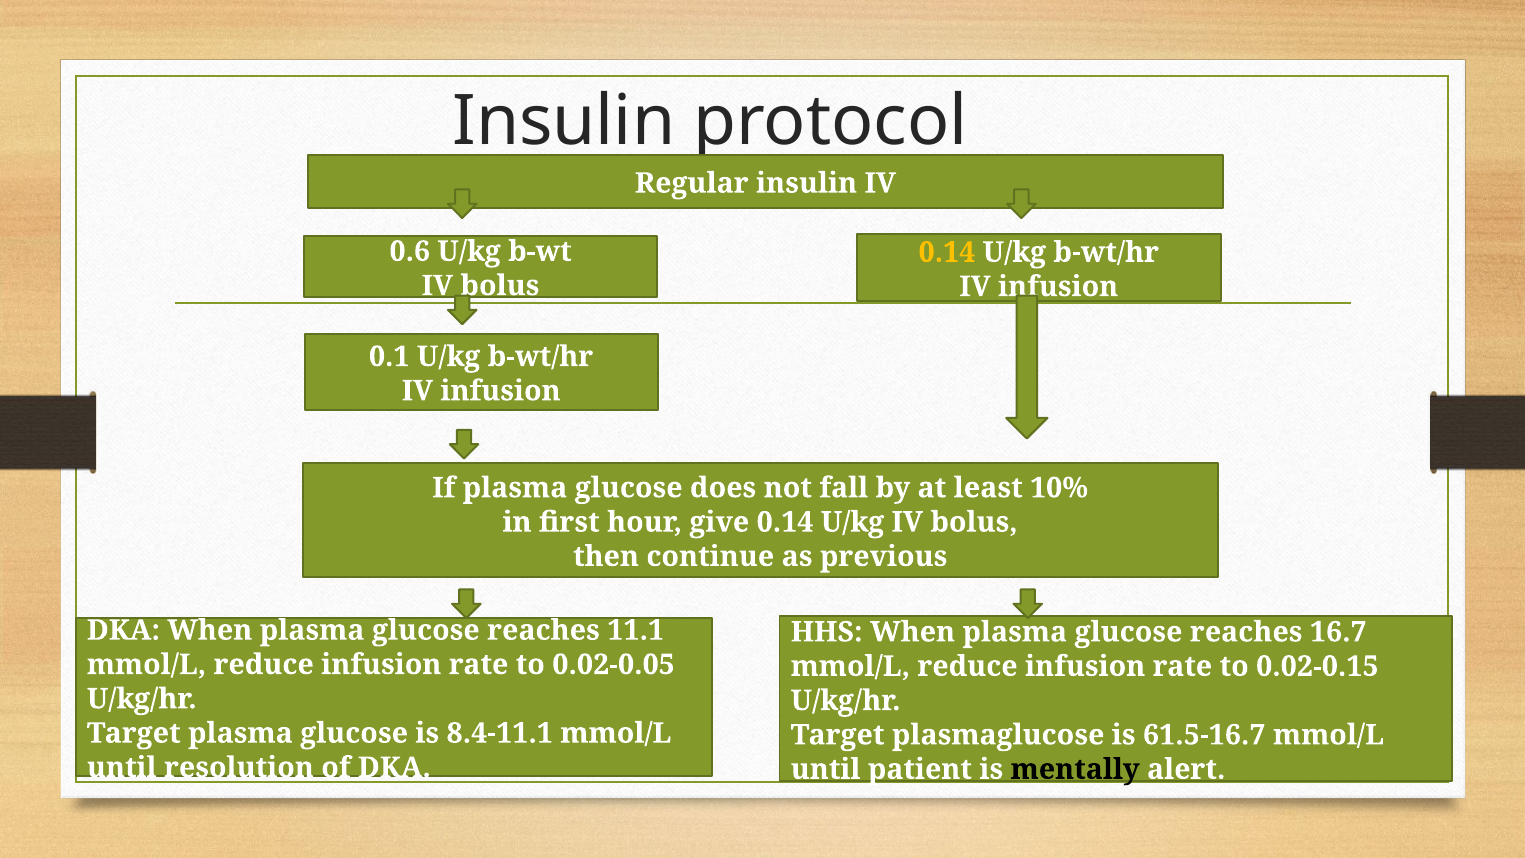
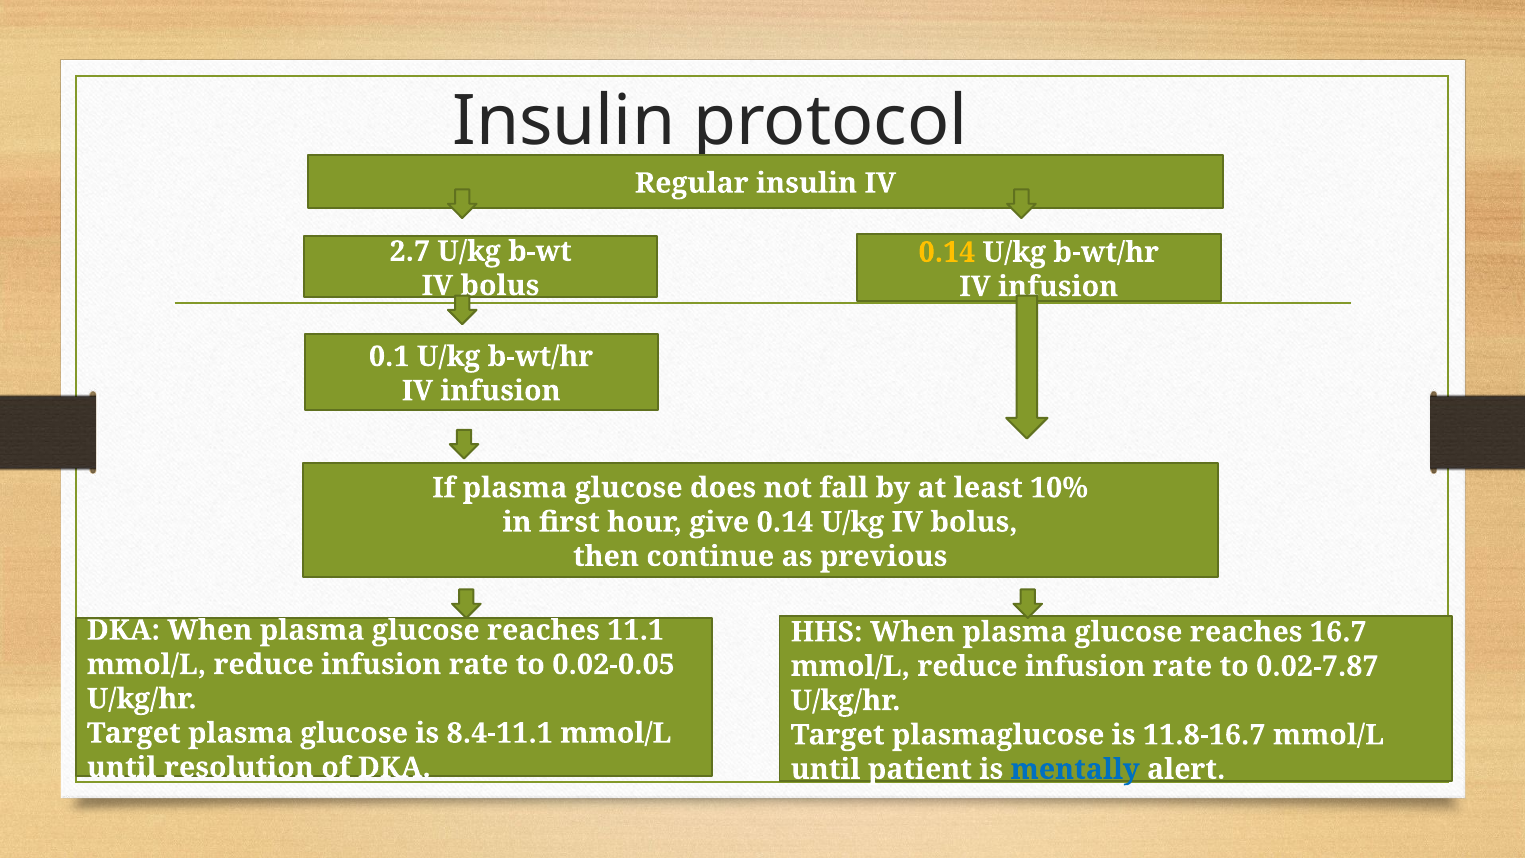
0.6: 0.6 -> 2.7 (410, 251)
0.02-0.15: 0.02-0.15 -> 0.02-7.87 (1317, 666)
61.5-16.7: 61.5-16.7 -> 11.8-16.7 (1204, 735)
mentally colour: black -> blue (1075, 769)
